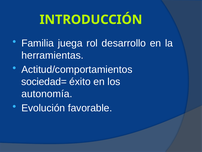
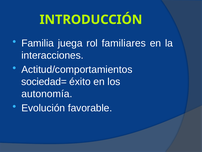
desarrollo: desarrollo -> familiares (124, 43)
herramientas: herramientas -> interacciones (52, 55)
